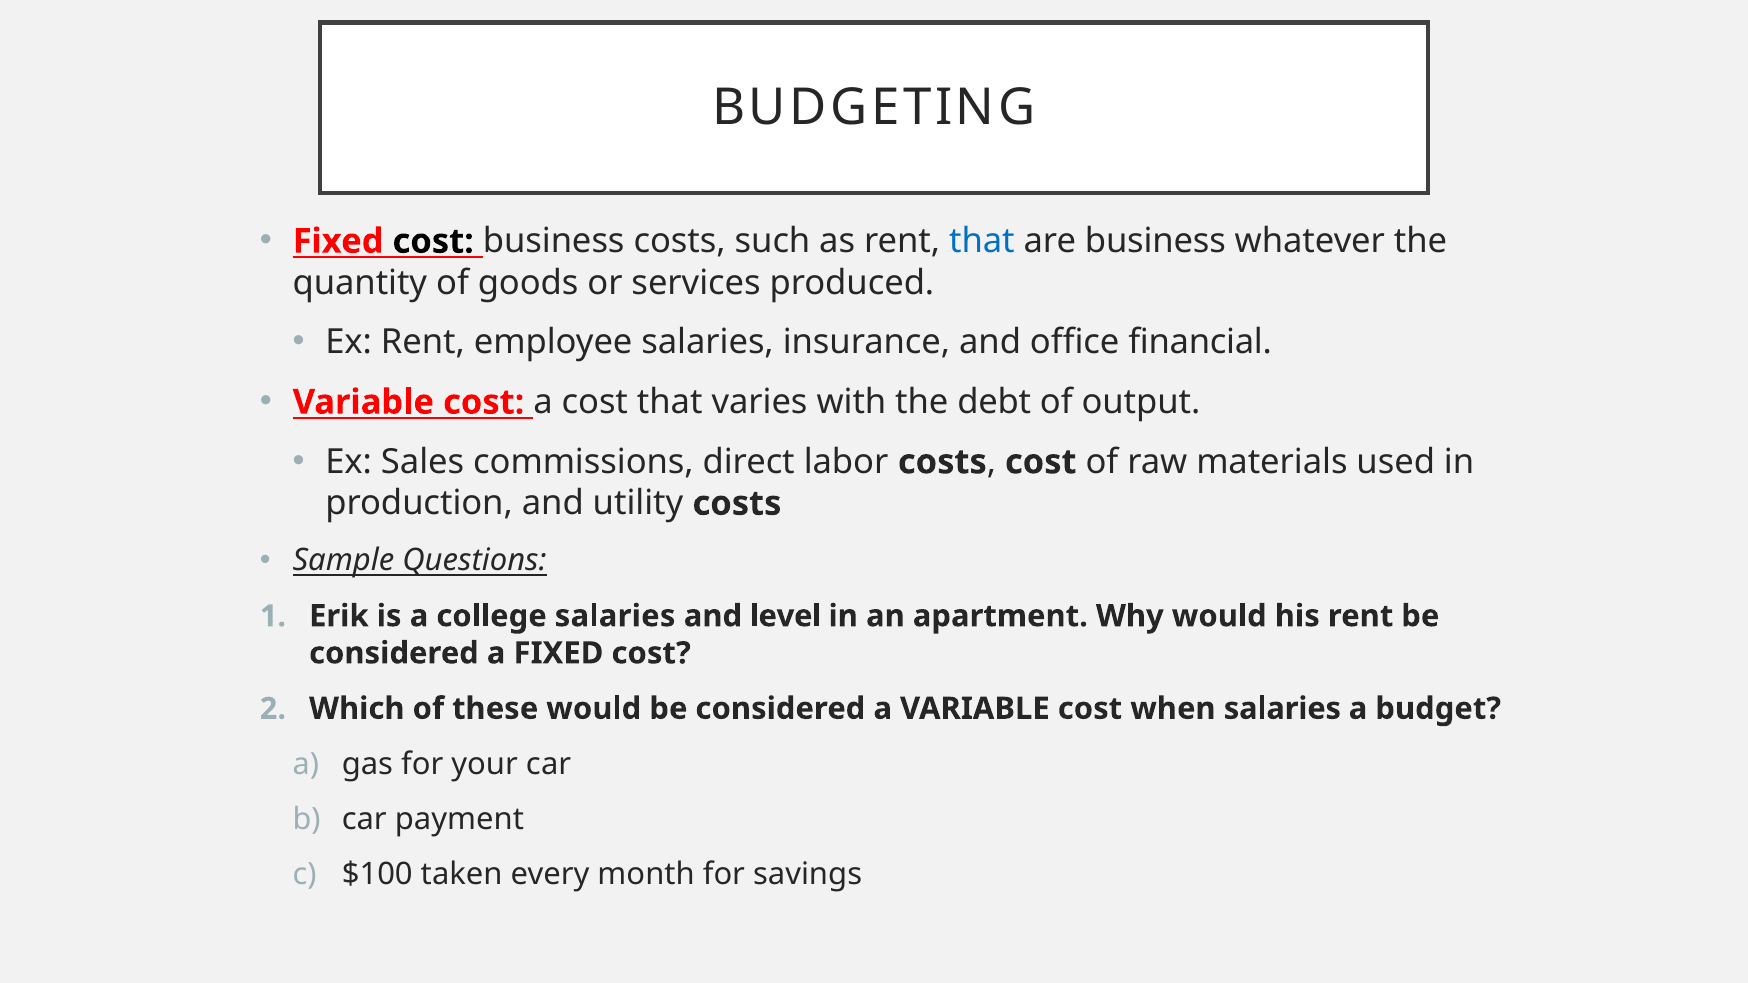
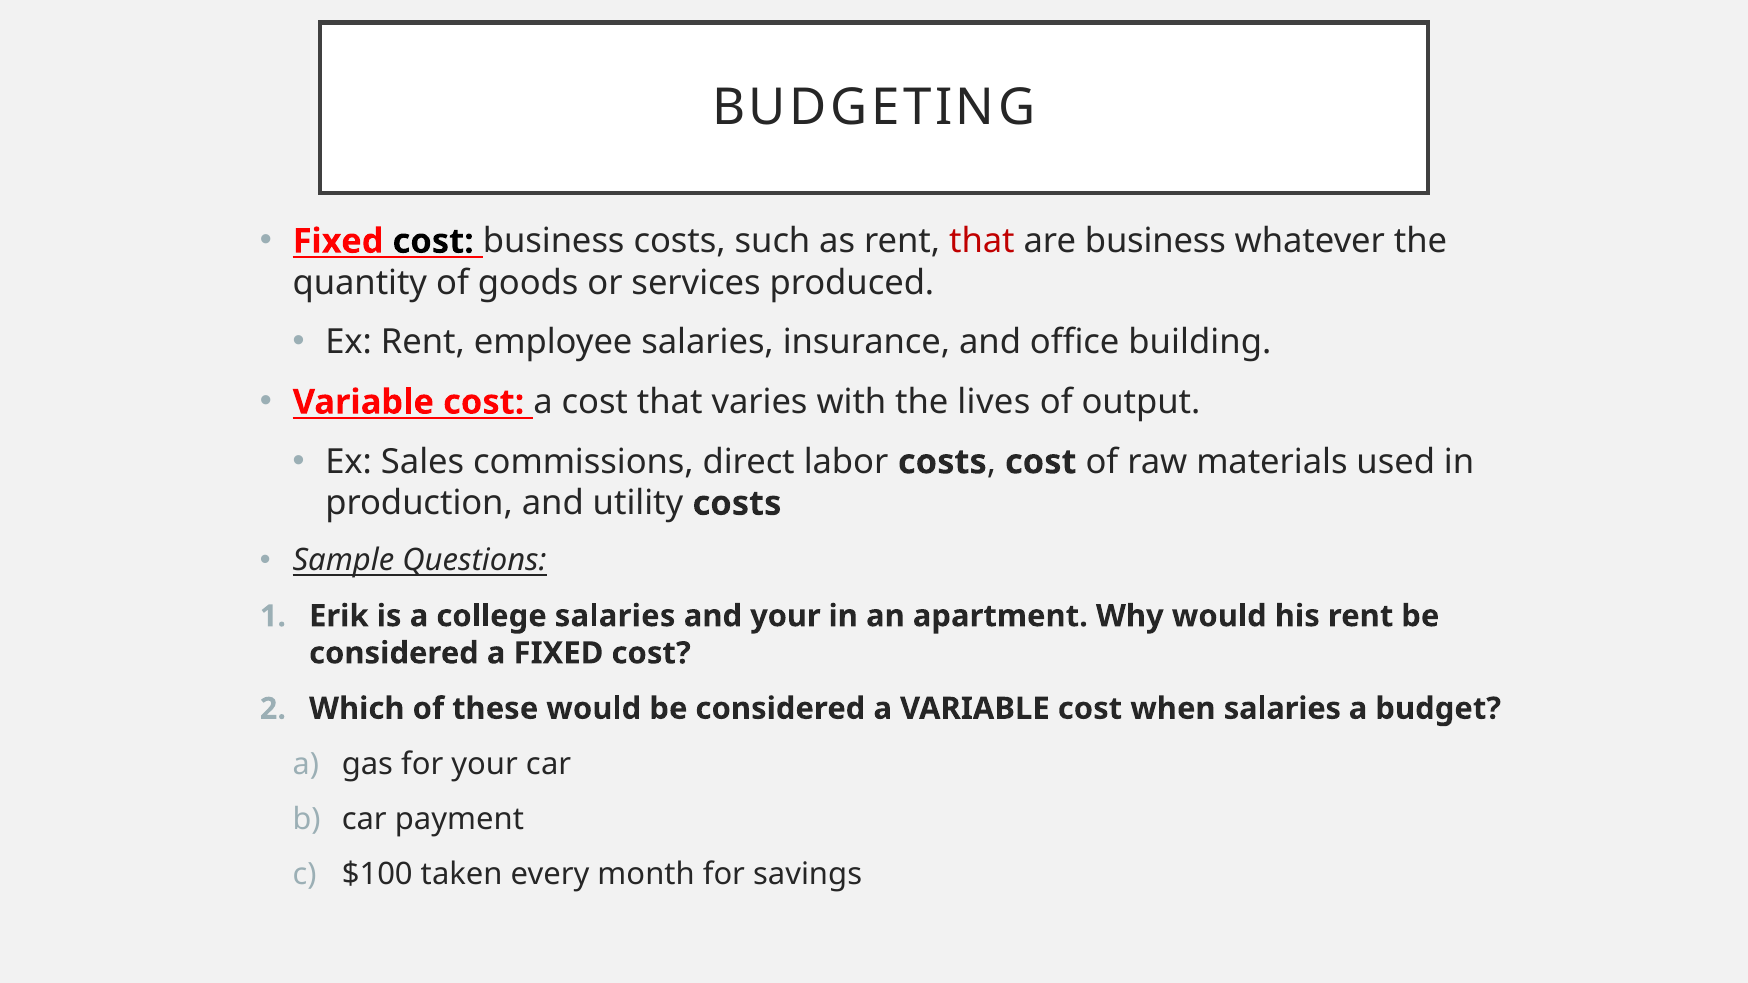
that colour: blue -> red (982, 241)
financial: financial -> building (1200, 343)
debt: debt -> lives (994, 402)
and level: level -> your (785, 616)
